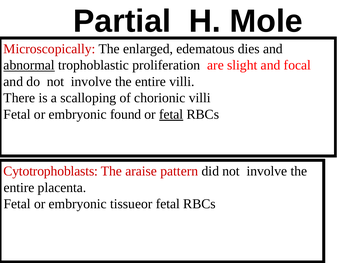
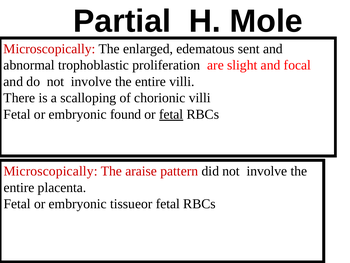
dies: dies -> sent (249, 49)
abnormal underline: present -> none (29, 65)
Cytotrophoblasts: Cytotrophoblasts -> Microscopically (51, 171)
